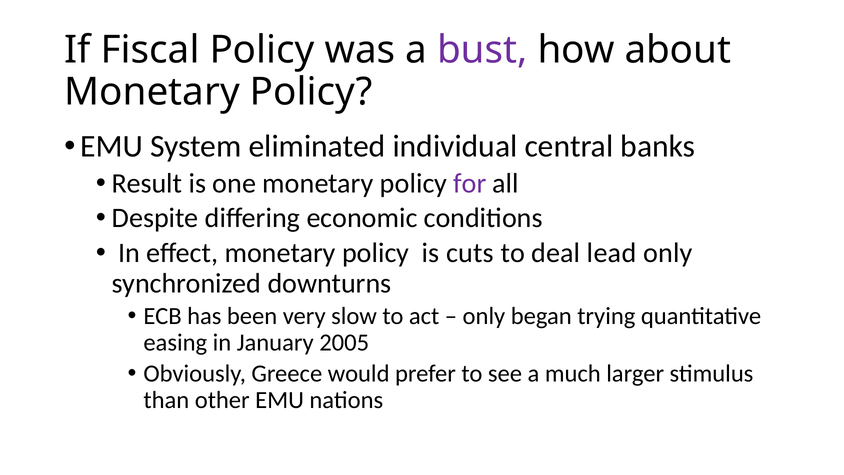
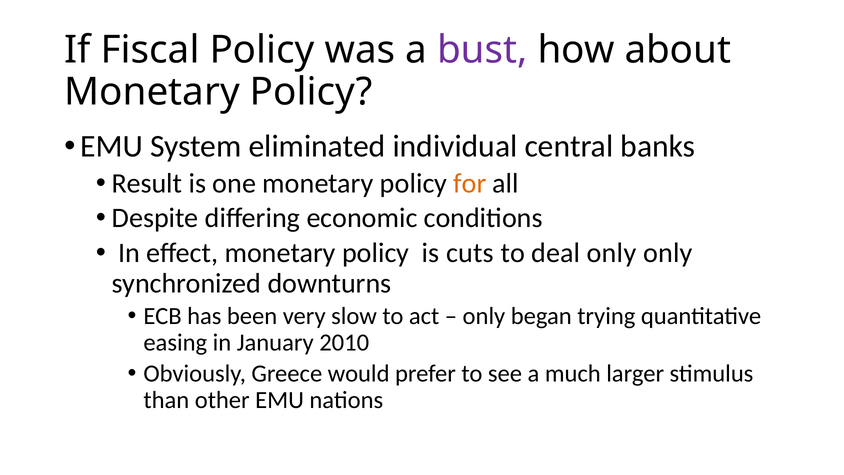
for colour: purple -> orange (470, 183)
deal lead: lead -> only (612, 253)
2005: 2005 -> 2010 (344, 343)
